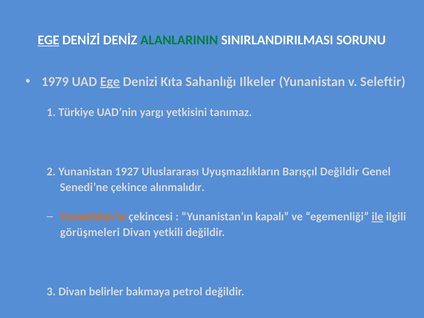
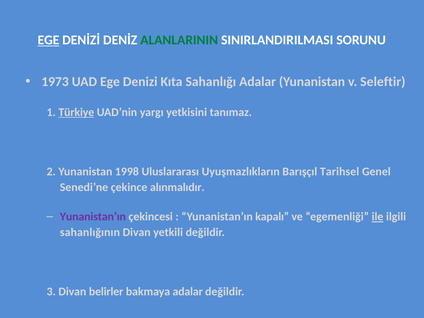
1979: 1979 -> 1973 (55, 82)
Ege underline: present -> none (110, 82)
Sahanlığı Ilkeler: Ilkeler -> Adalar (258, 82)
Türkiye underline: none -> present (76, 112)
1927: 1927 -> 1998 (127, 172)
Barışçıl Değildir: Değildir -> Tarihsel (340, 172)
Yunanistan’ın colour: orange -> purple (93, 217)
görüşmeleri: görüşmeleri -> sahanlığının (90, 232)
bakmaya petrol: petrol -> adalar (188, 292)
